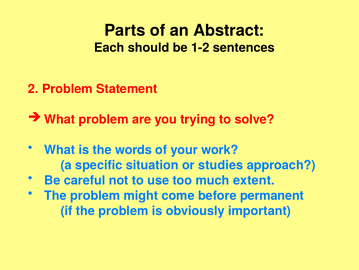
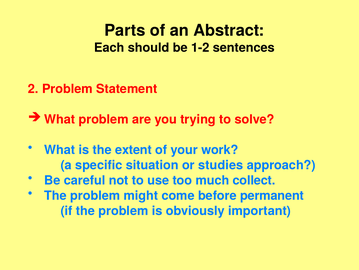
words: words -> extent (133, 150)
extent: extent -> collect (254, 180)
